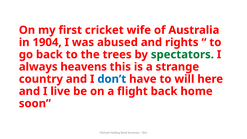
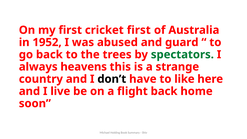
cricket wife: wife -> first (139, 30)
1904: 1904 -> 1952 (47, 42)
rights: rights -> guard (182, 42)
don’t colour: blue -> black (112, 79)
will: will -> like (184, 79)
